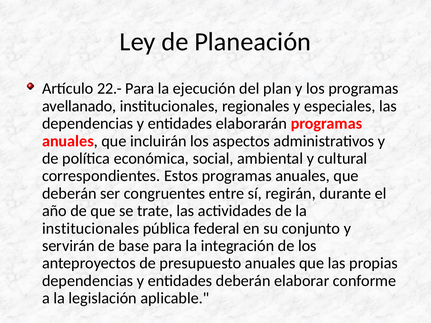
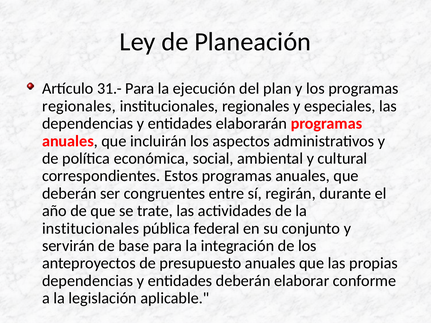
22.-: 22.- -> 31.- (109, 89)
avellanado: avellanado -> regionales (79, 106)
